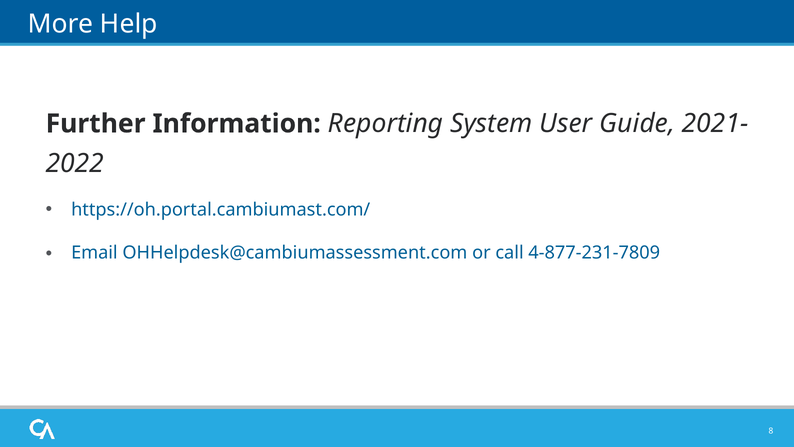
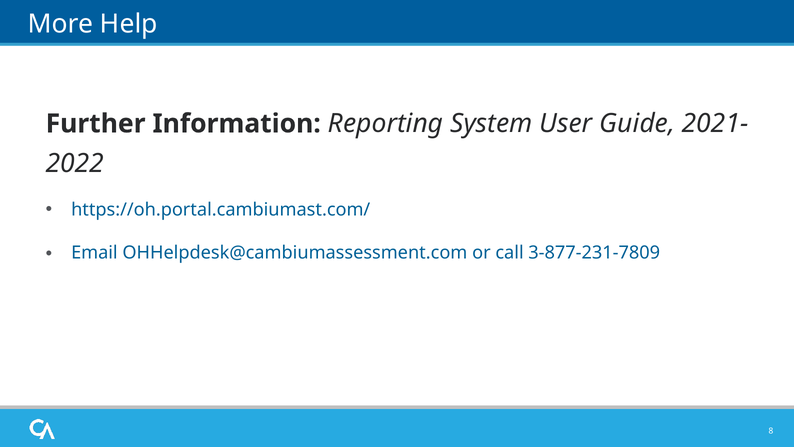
4-877-231-7809: 4-877-231-7809 -> 3-877-231-7809 (594, 253)
